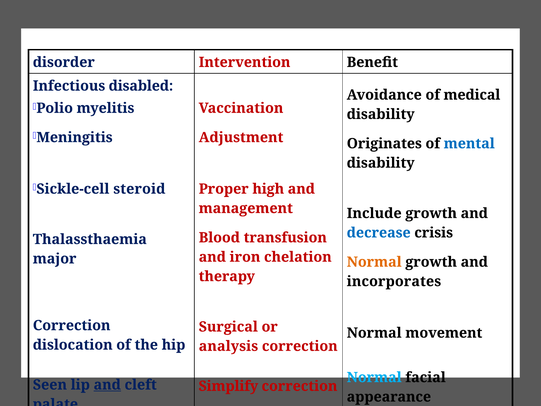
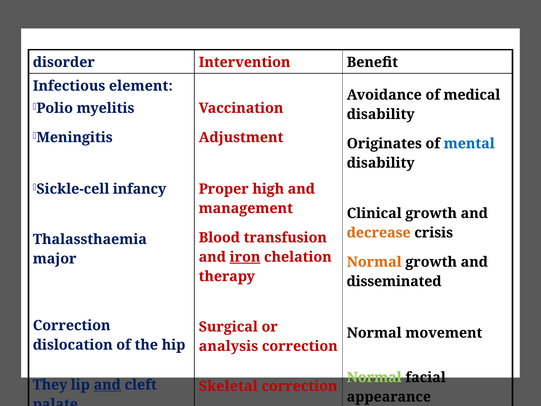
disabled: disabled -> element (141, 86)
steroid: steroid -> infancy (139, 189)
Include: Include -> Clinical (374, 213)
decrease colour: blue -> orange (379, 233)
iron underline: none -> present (245, 257)
incorporates: incorporates -> disseminated (394, 281)
Normal colour: light blue -> light green (374, 377)
Seen: Seen -> They (50, 385)
Simplify: Simplify -> Skeletal (228, 386)
